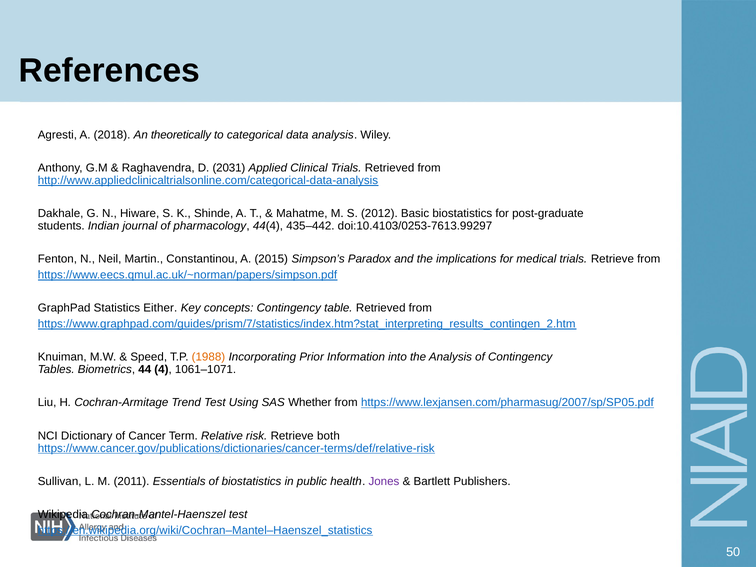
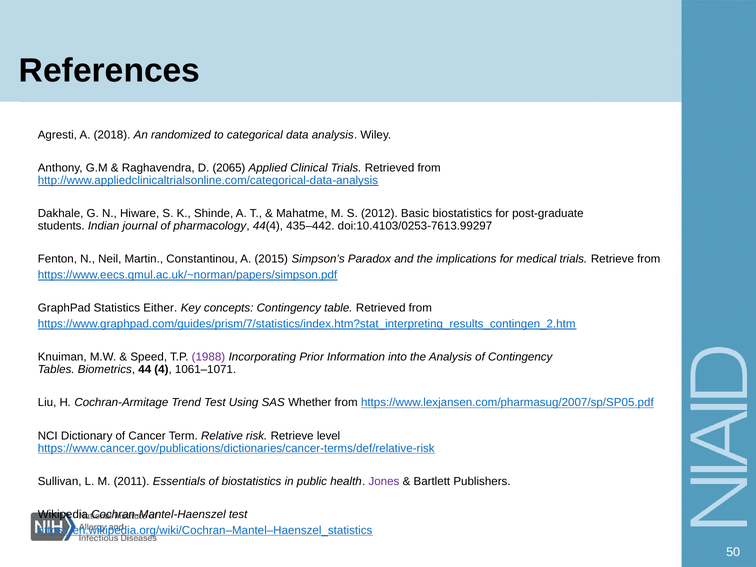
theoretically: theoretically -> randomized (181, 135)
2031: 2031 -> 2065 (229, 168)
1988 colour: orange -> purple (208, 357)
both: both -> level (329, 436)
